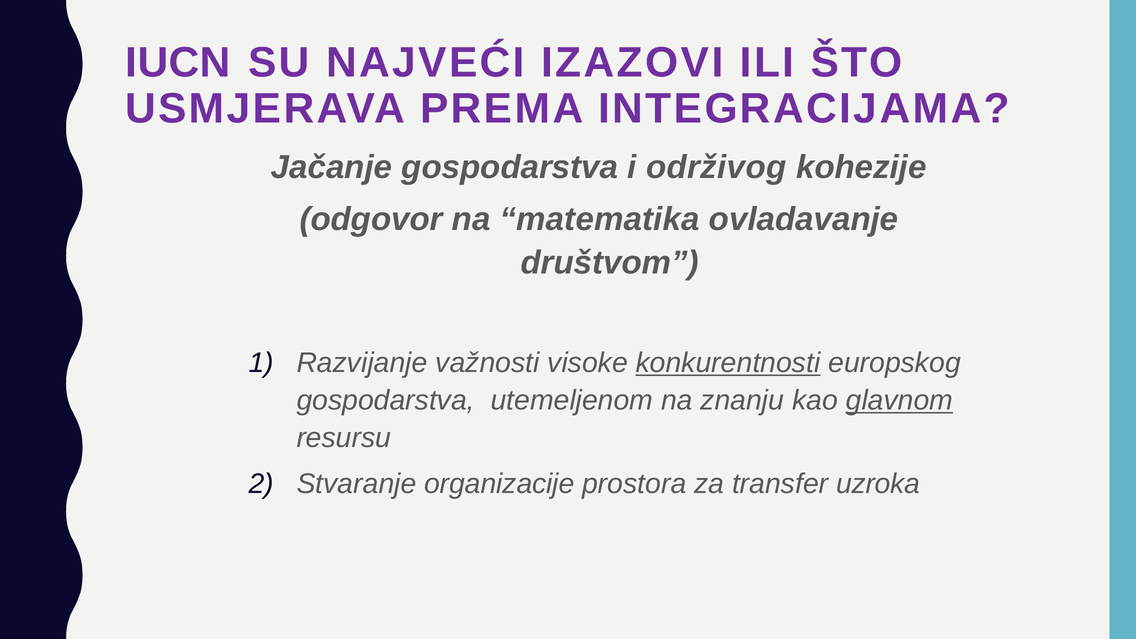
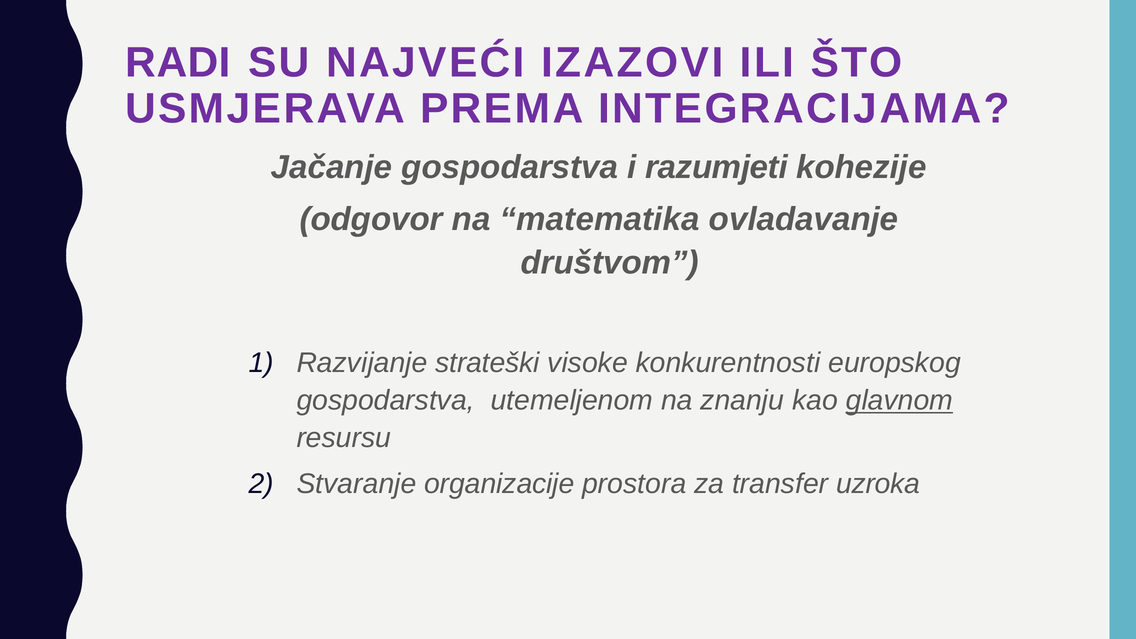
IUCN: IUCN -> RADI (178, 63)
održivog: održivog -> razumjeti (716, 167)
važnosti: važnosti -> strateški (487, 363)
konkurentnosti underline: present -> none (728, 363)
